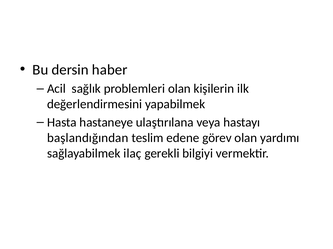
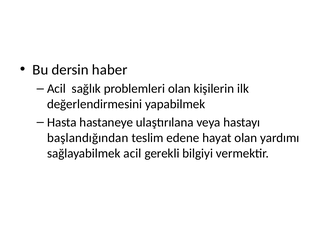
görev: görev -> hayat (217, 138)
sağlayabilmek ilaç: ilaç -> acil (132, 154)
